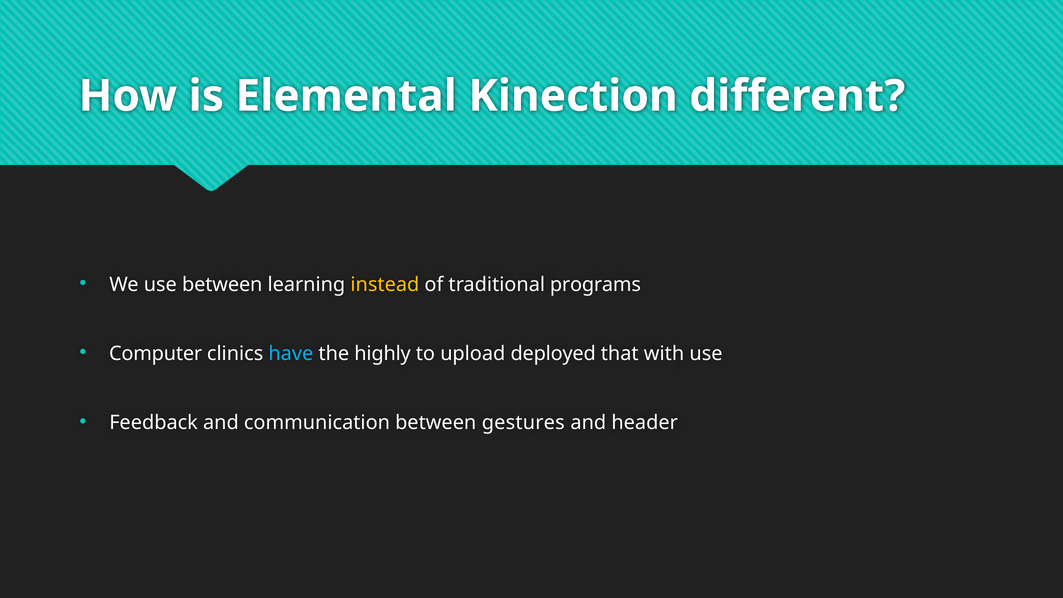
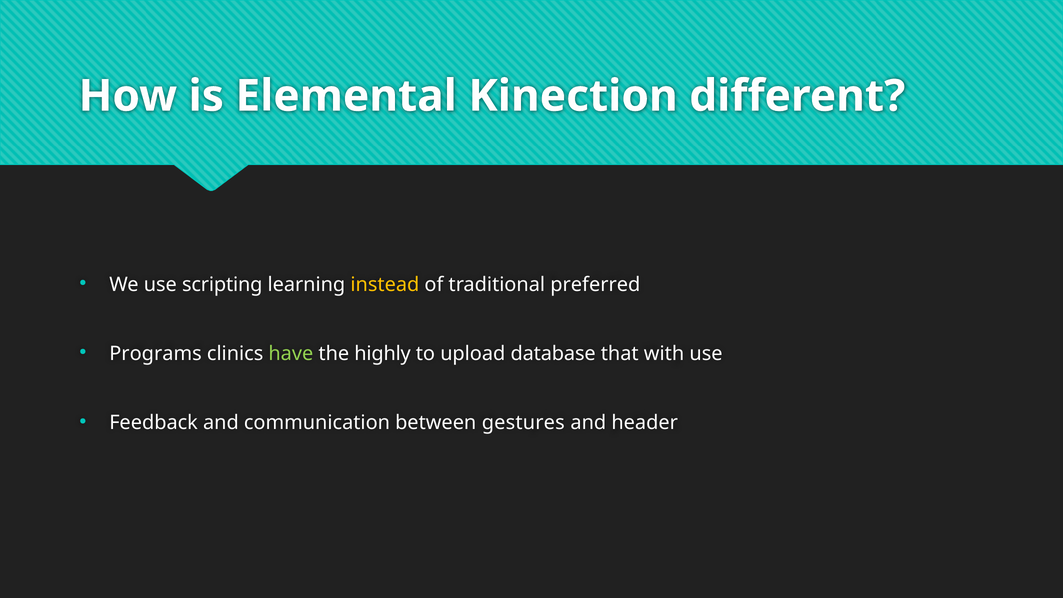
use between: between -> scripting (222, 285)
programs: programs -> preferred (595, 285)
Computer: Computer -> Programs (155, 354)
have colour: light blue -> light green (291, 354)
deployed: deployed -> database (553, 354)
